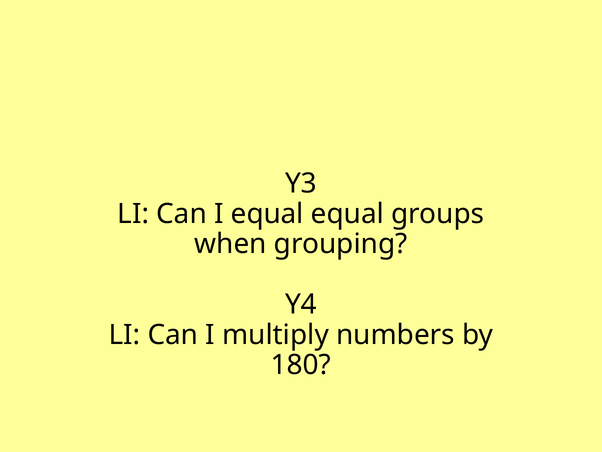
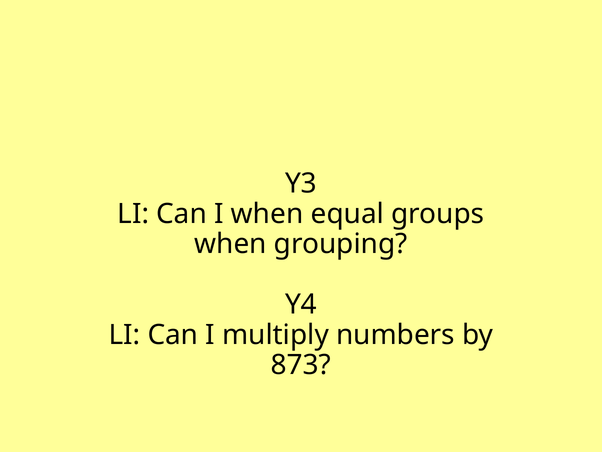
I equal: equal -> when (267, 214)
180: 180 -> 873 (301, 365)
